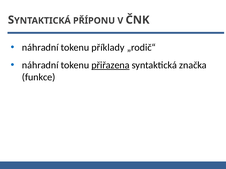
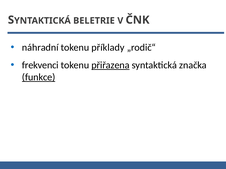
PŘÍPONU: PŘÍPONU -> BELETRIE (94, 21)
náhradní: náhradní -> frekvenci (40, 65)
funkce underline: none -> present (39, 77)
